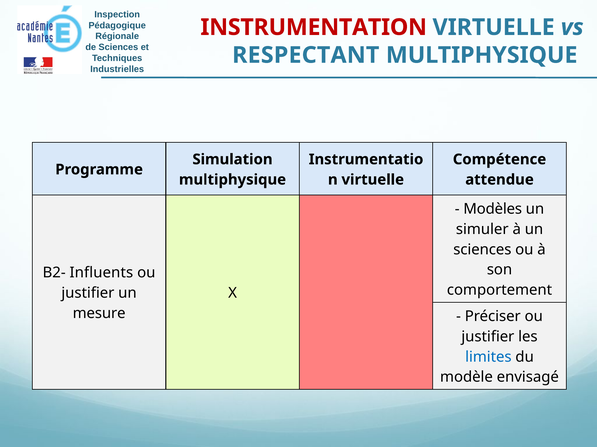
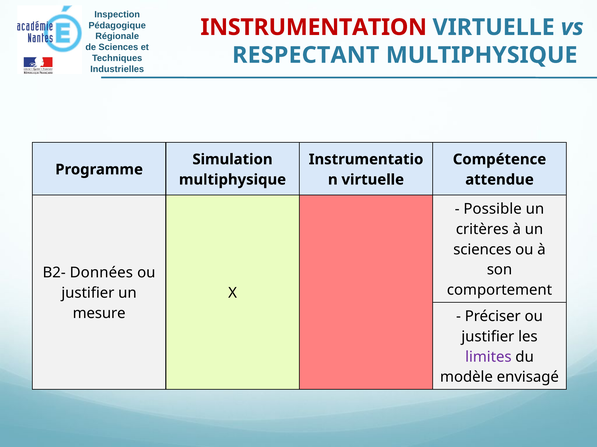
Modèles: Modèles -> Possible (493, 209)
simuler: simuler -> critères (482, 230)
Influents: Influents -> Données (101, 273)
limites colour: blue -> purple (488, 357)
